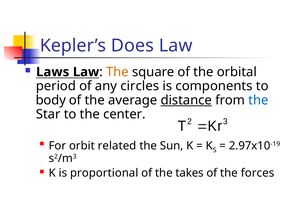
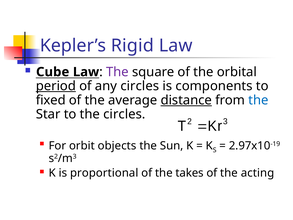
Does: Does -> Rigid (132, 45)
Laws: Laws -> Cube (53, 72)
The colour: orange -> purple (117, 72)
period underline: none -> present (56, 86)
body: body -> fixed (51, 100)
the center: center -> circles (124, 114)
related: related -> objects (117, 146)
forces: forces -> acting (258, 173)
